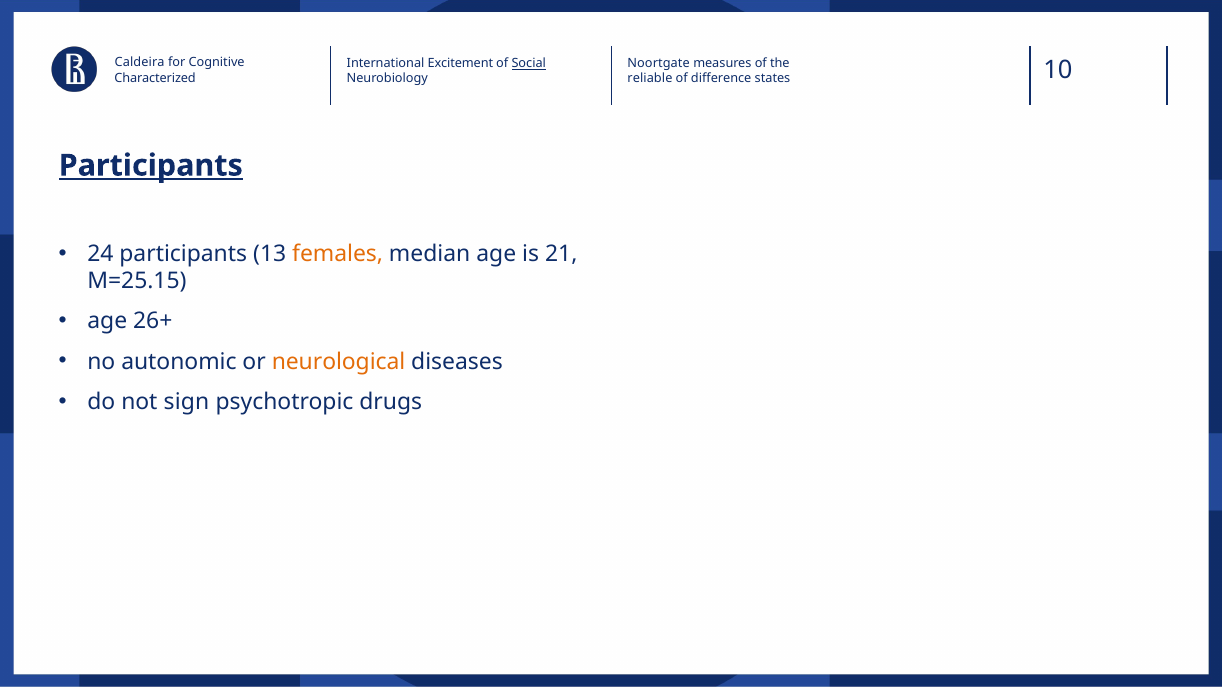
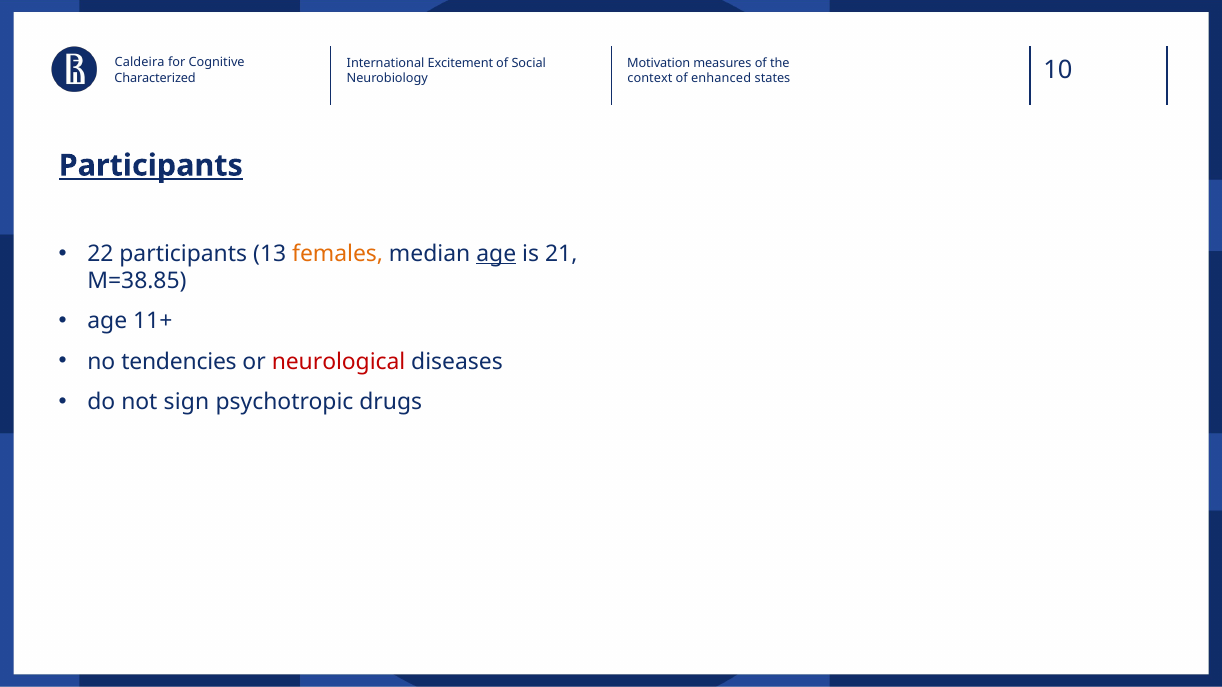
Social underline: present -> none (529, 64)
Noortgate: Noortgate -> Motivation (659, 64)
reliable: reliable -> context (650, 79)
difference: difference -> enhanced (721, 79)
24: 24 -> 22 (100, 254)
age underline: none -> present (496, 254)
M=25.15: M=25.15 -> M=38.85 (137, 281)
26+: 26+ -> 11+ (153, 322)
autonomic: autonomic -> tendencies (179, 362)
neurological colour: orange -> red (339, 362)
